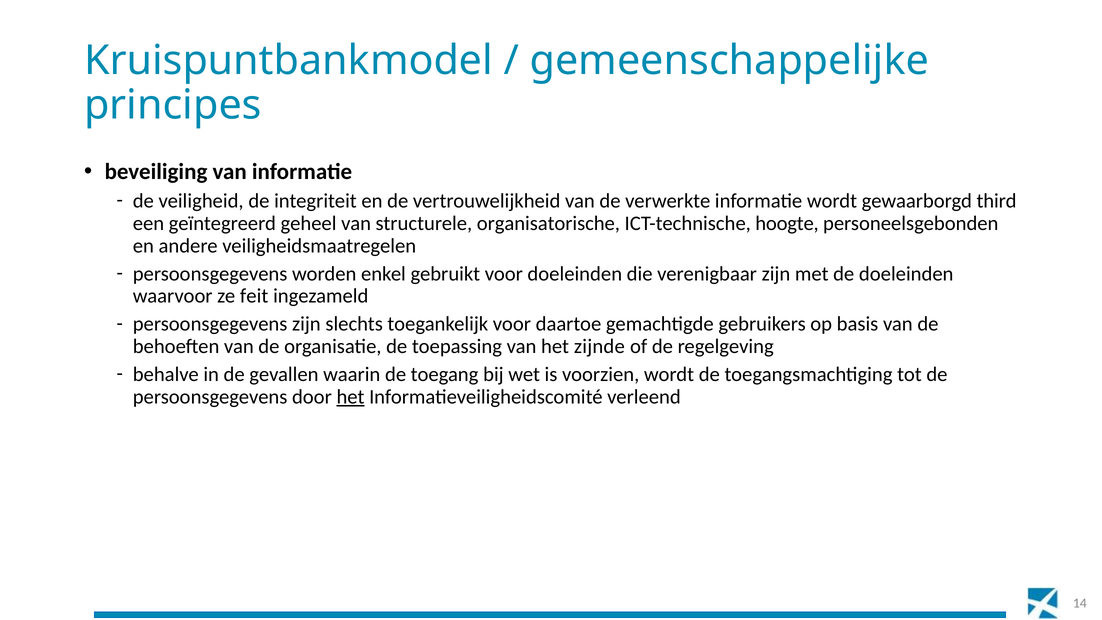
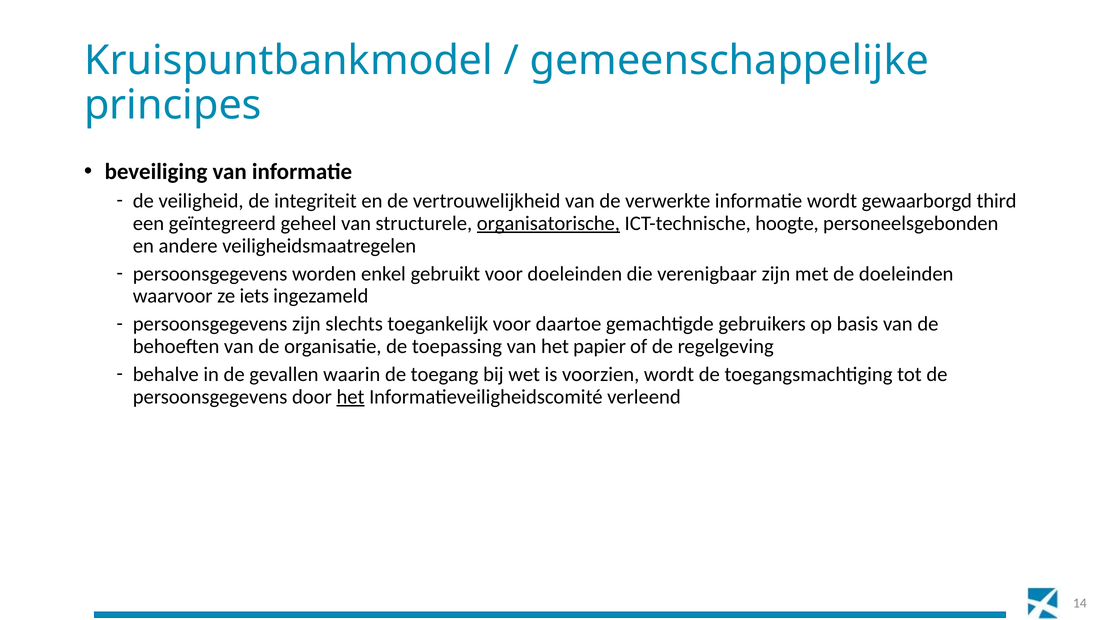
organisatorische underline: none -> present (548, 223)
feit: feit -> iets (254, 296)
zijnde: zijnde -> papier (600, 346)
